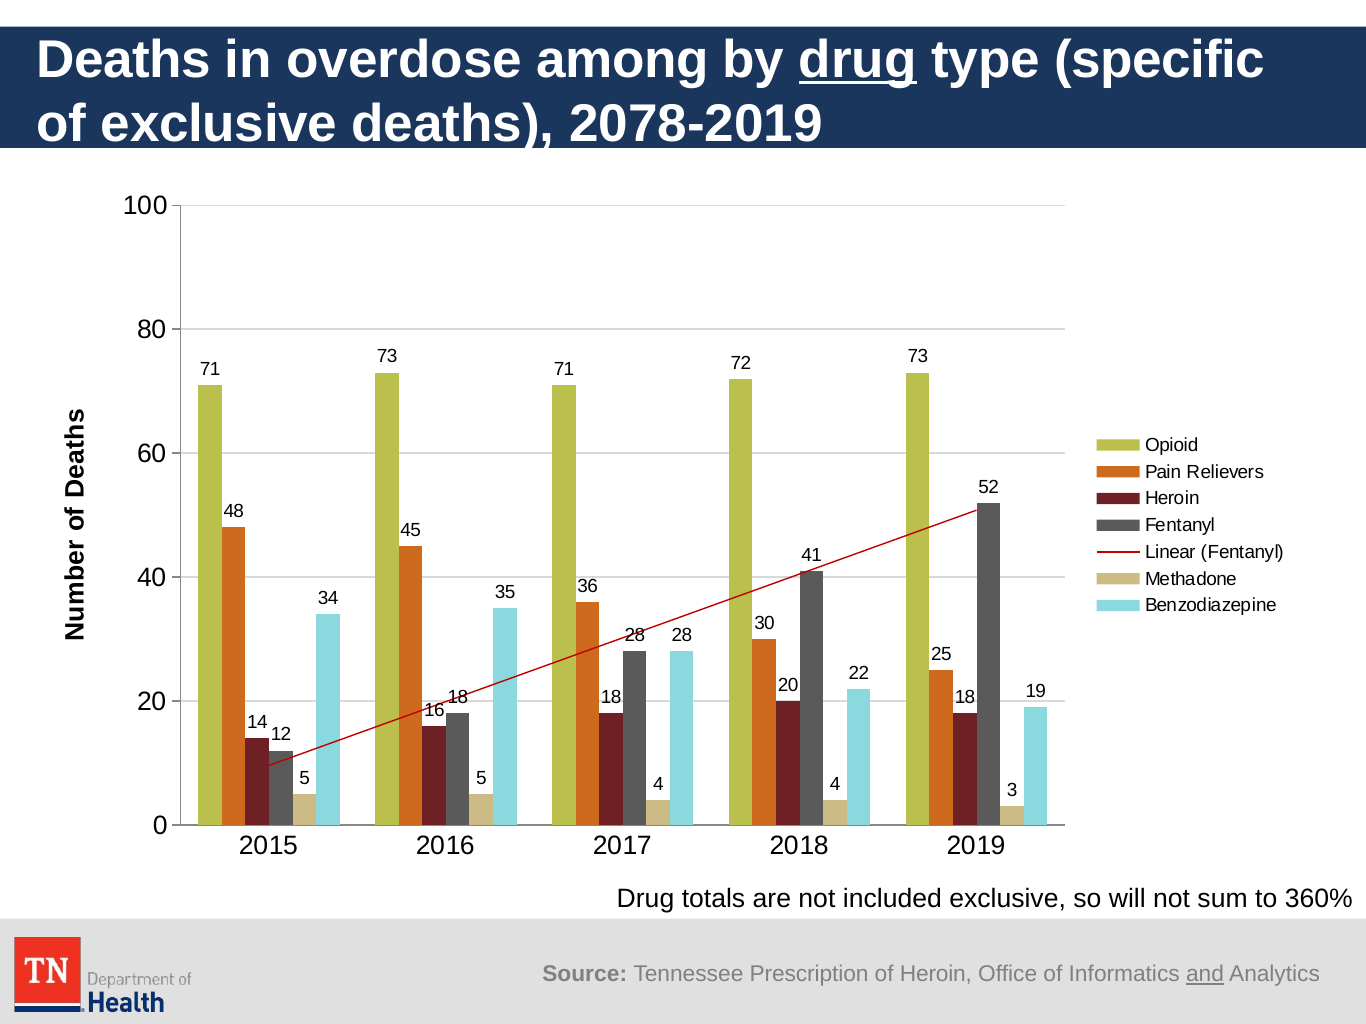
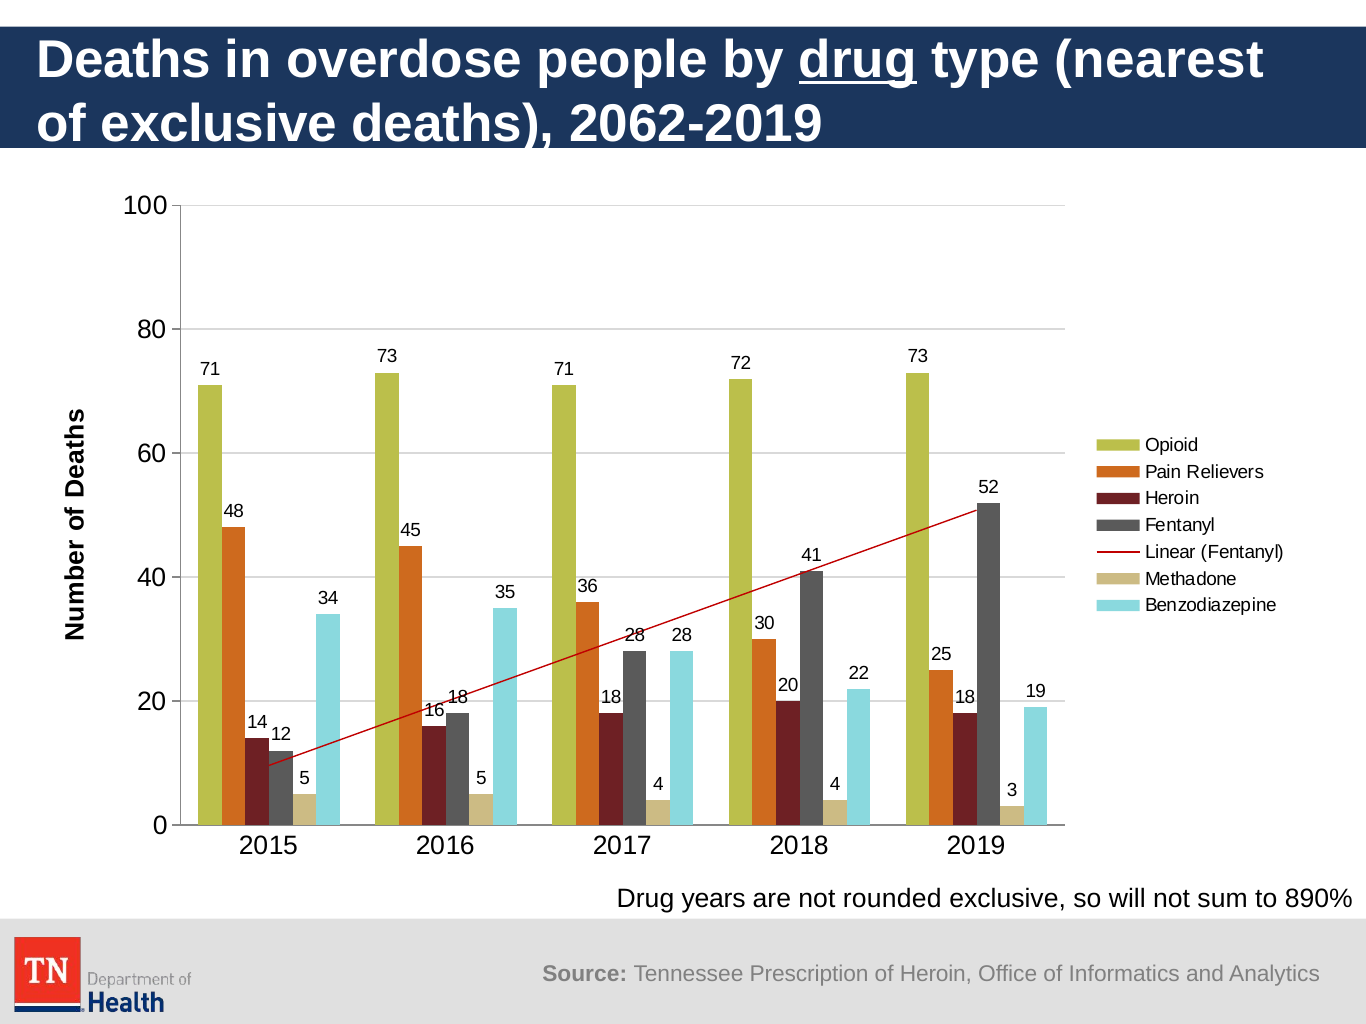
among: among -> people (622, 60)
specific: specific -> nearest (1159, 60)
2078-2019: 2078-2019 -> 2062-2019 (696, 124)
totals: totals -> years (714, 900)
included: included -> rounded (892, 900)
360%: 360% -> 890% (1319, 900)
and underline: present -> none (1205, 975)
